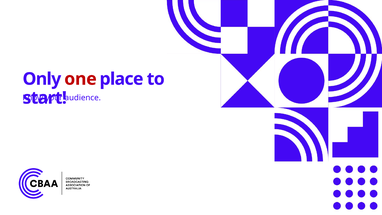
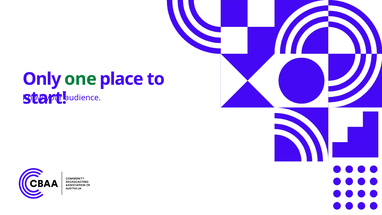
one colour: red -> green (80, 79)
